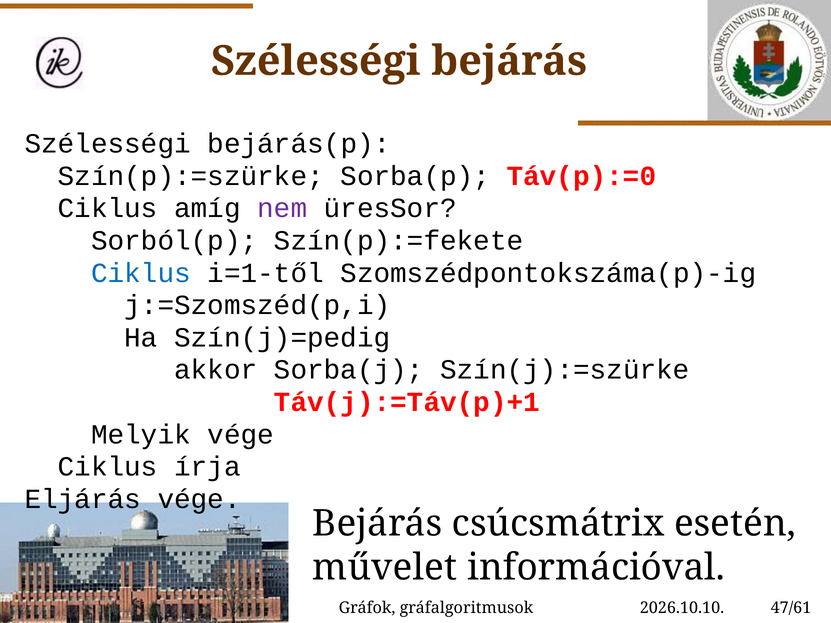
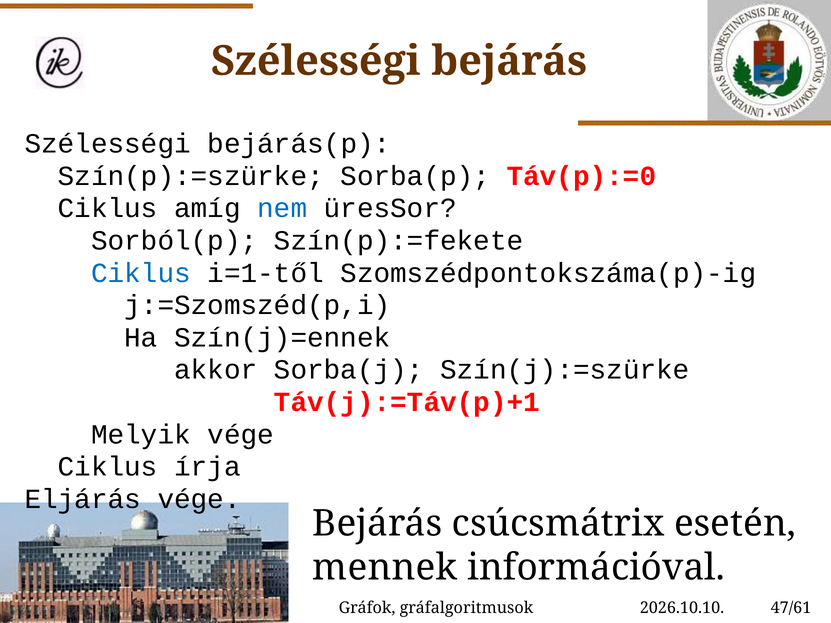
nem colour: purple -> blue (282, 208)
Szín(j)=pedig: Szín(j)=pedig -> Szín(j)=ennek (282, 338)
művelet: művelet -> mennek (385, 568)
